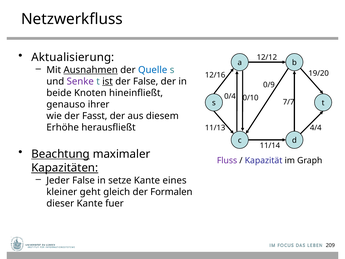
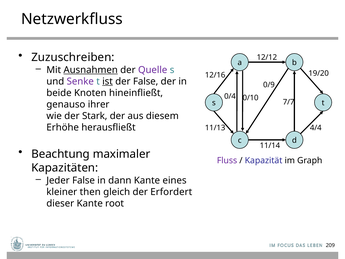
Aktualisierung: Aktualisierung -> Zuzuschreiben (73, 57)
Quelle colour: blue -> purple (153, 70)
Fasst: Fasst -> Stark (95, 116)
Beachtung underline: present -> none (61, 154)
Kapazitäten underline: present -> none (65, 168)
setze: setze -> dann (120, 180)
geht: geht -> then (90, 192)
Formalen: Formalen -> Erfordert (171, 192)
fuer: fuer -> root (115, 203)
